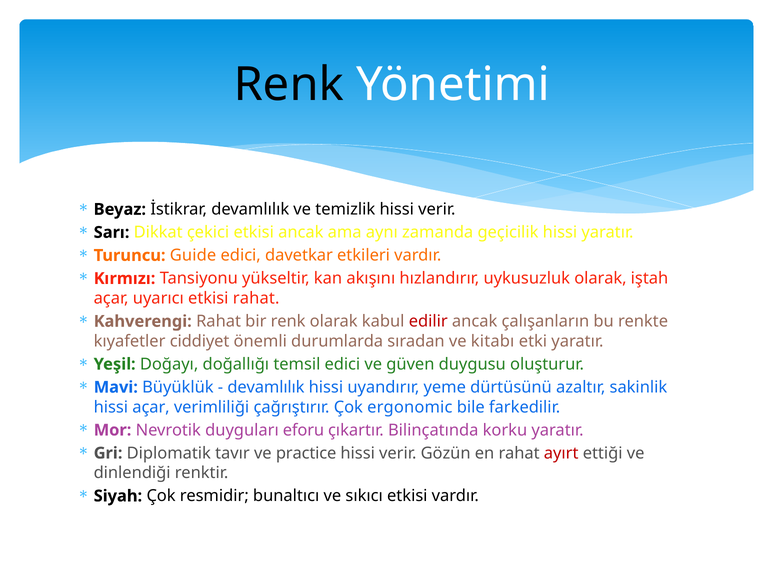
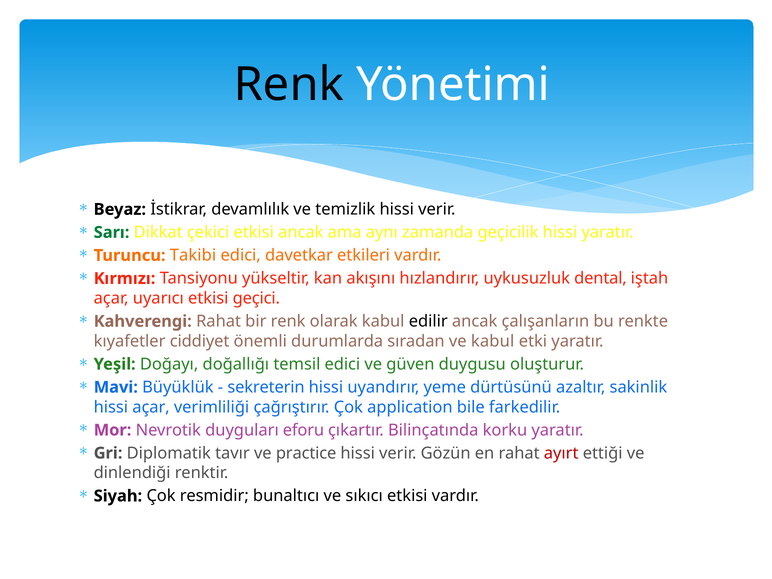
Sarı colour: black -> green (112, 232)
Guide: Guide -> Takibi (193, 255)
uykusuzluk olarak: olarak -> dental (600, 278)
etkisi rahat: rahat -> geçici (256, 298)
edilir colour: red -> black (428, 321)
ve kitabı: kitabı -> kabul (493, 341)
devamlılık: devamlılık -> sekreterin (266, 387)
ergonomic: ergonomic -> application (410, 407)
